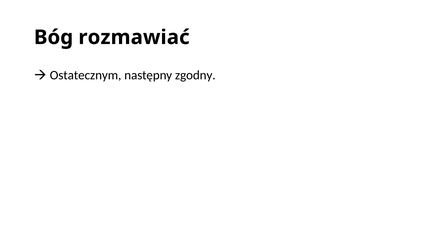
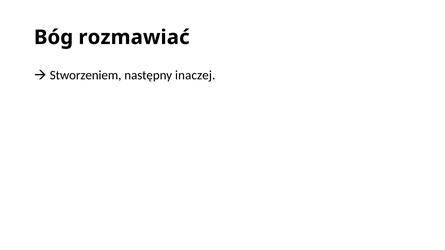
Ostatecznym: Ostatecznym -> Stworzeniem (86, 75)
zgodny: zgodny -> inaczej (195, 75)
